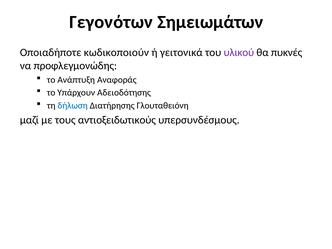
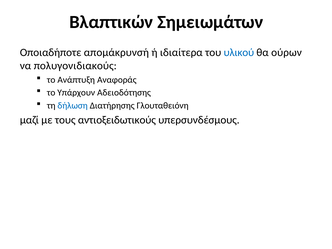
Γεγονότων: Γεγονότων -> Βλαπτικών (111, 22)
κωδικοποιούν: κωδικοποιούν -> απομάκρυνσή (116, 53)
γειτονικά: γειτονικά -> ιδιαίτερα (181, 53)
υλικού colour: purple -> blue (239, 53)
πυκνές: πυκνές -> ούρων (287, 53)
προφλεγμονώδης: προφλεγμονώδης -> πολυγονιδιακούς (75, 66)
